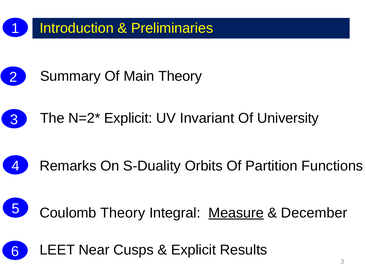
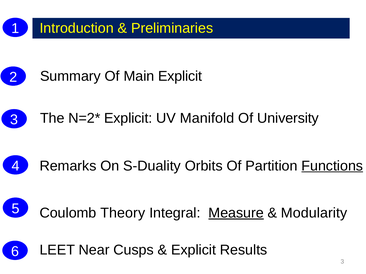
Main Theory: Theory -> Explicit (180, 76)
Invariant: Invariant -> Manifold (207, 118)
Functions underline: none -> present (332, 166)
December: December -> Modularity (314, 213)
